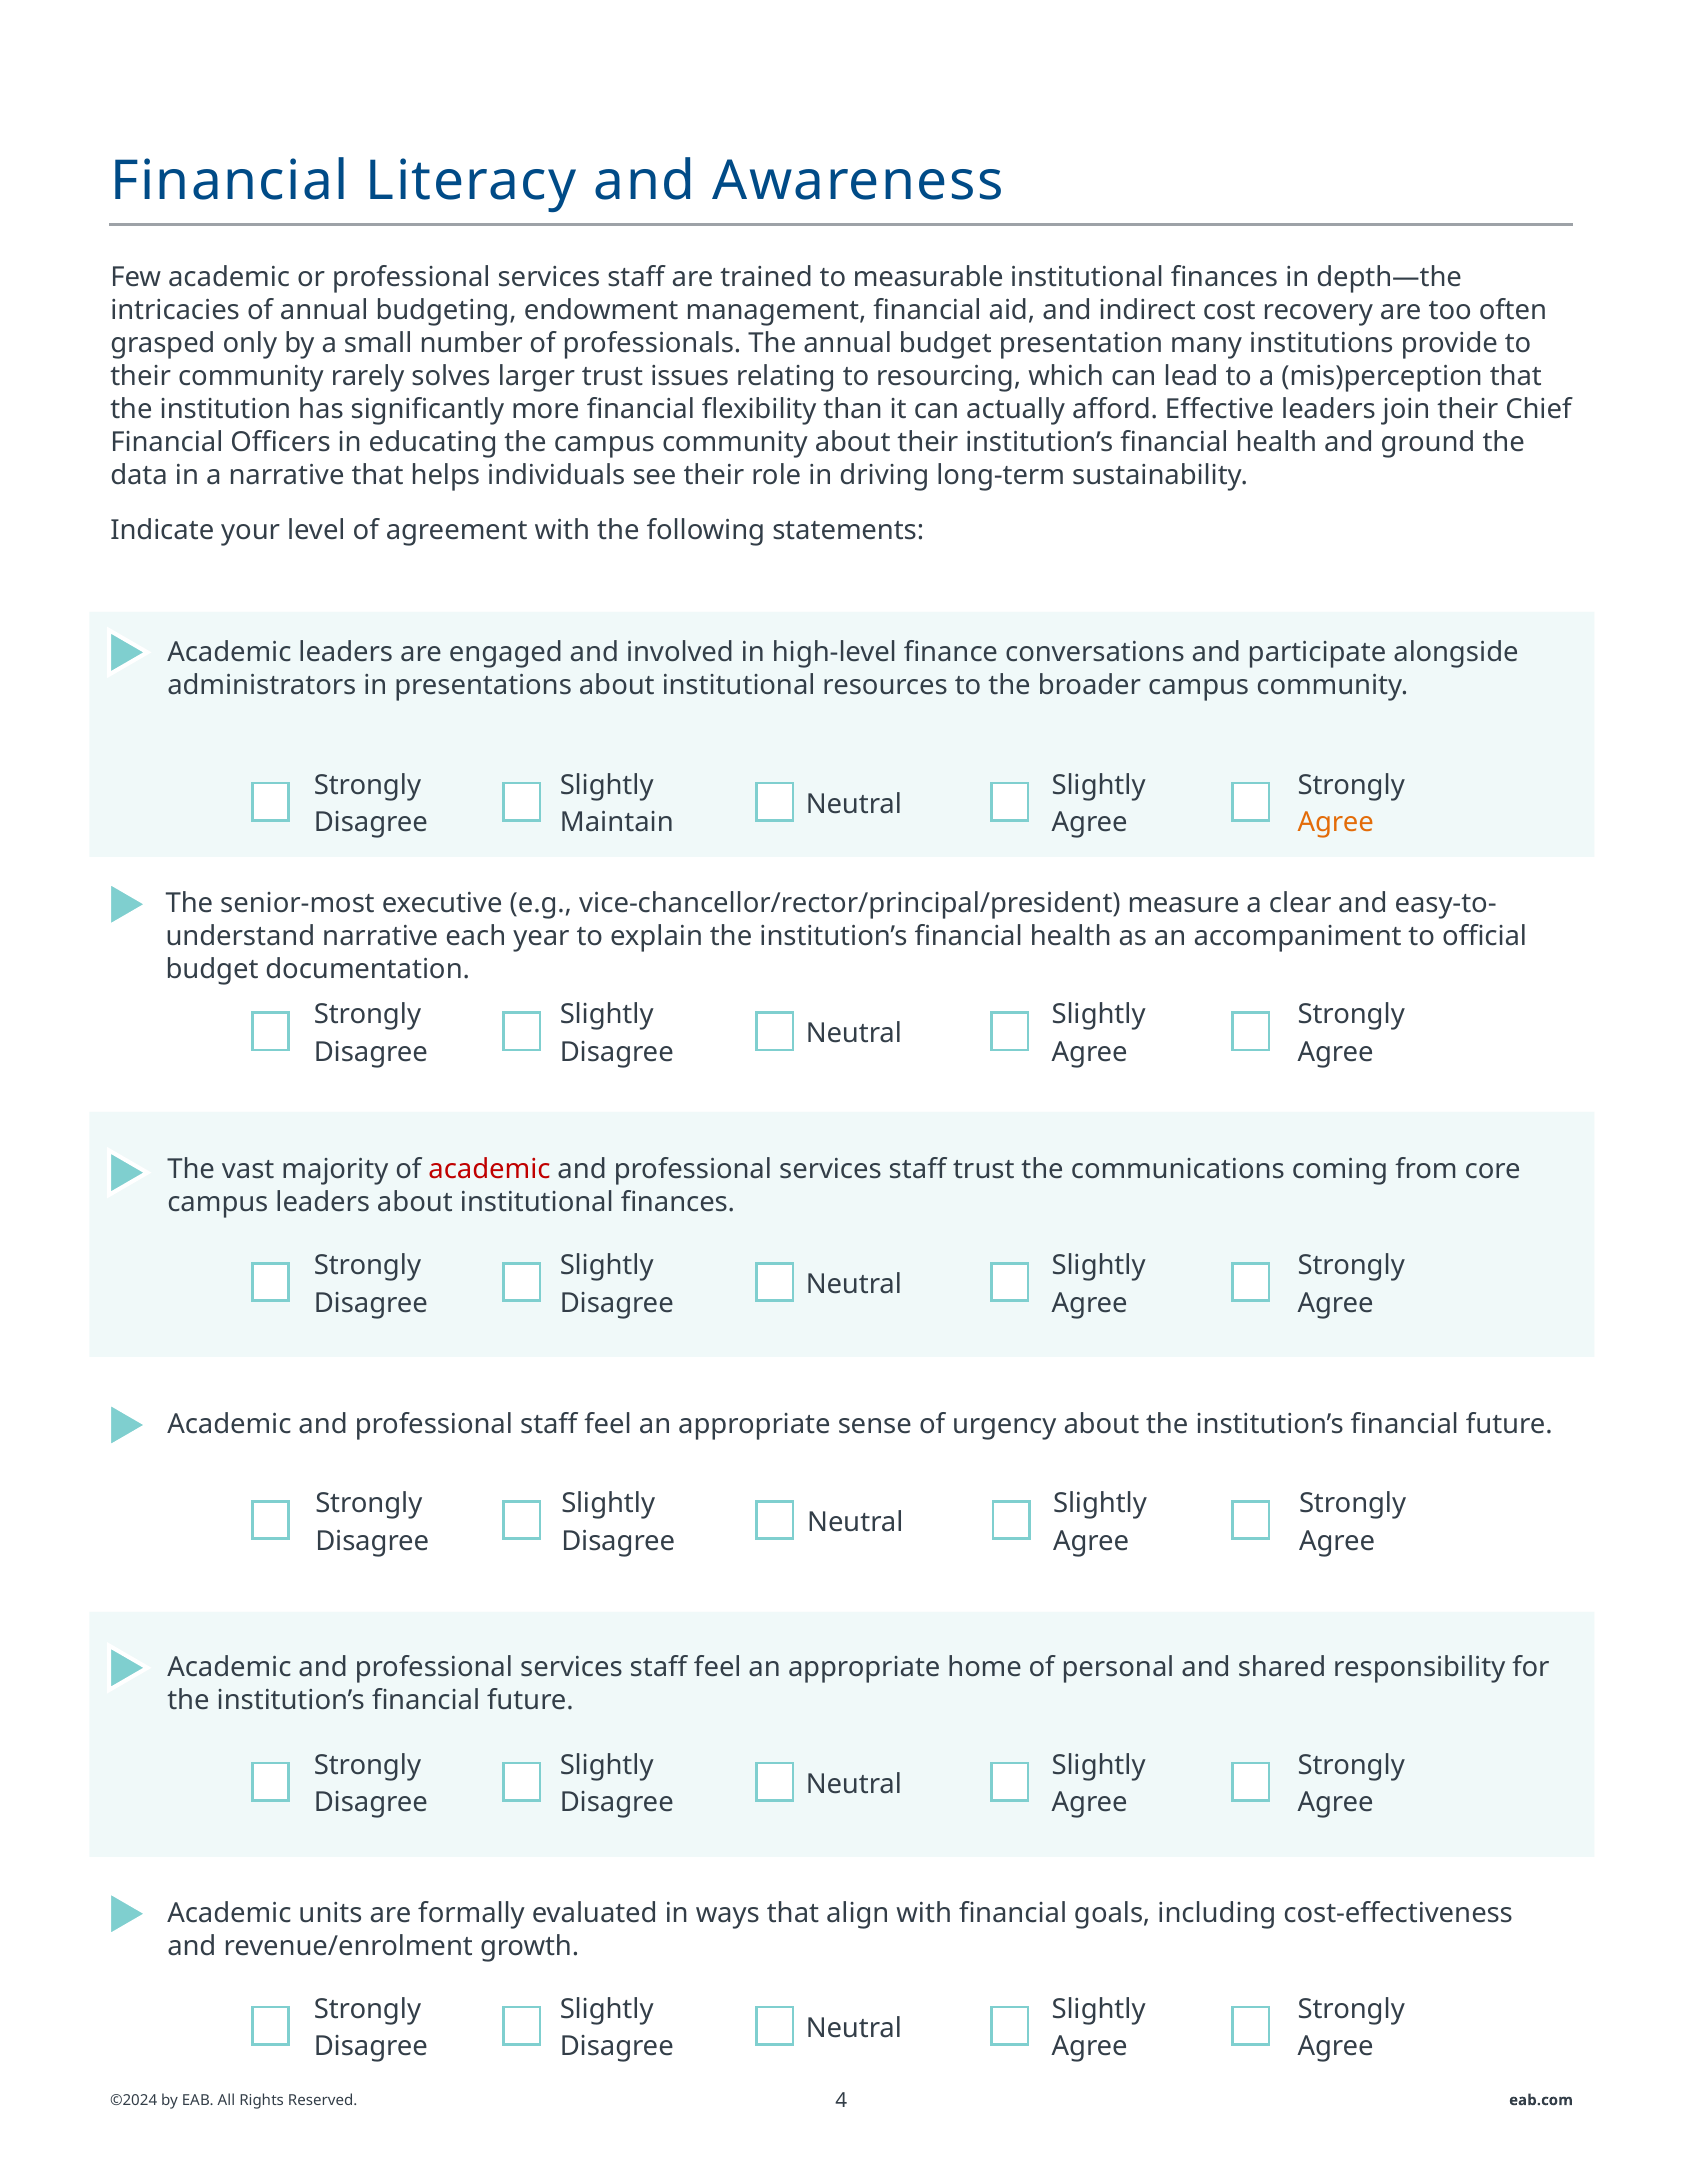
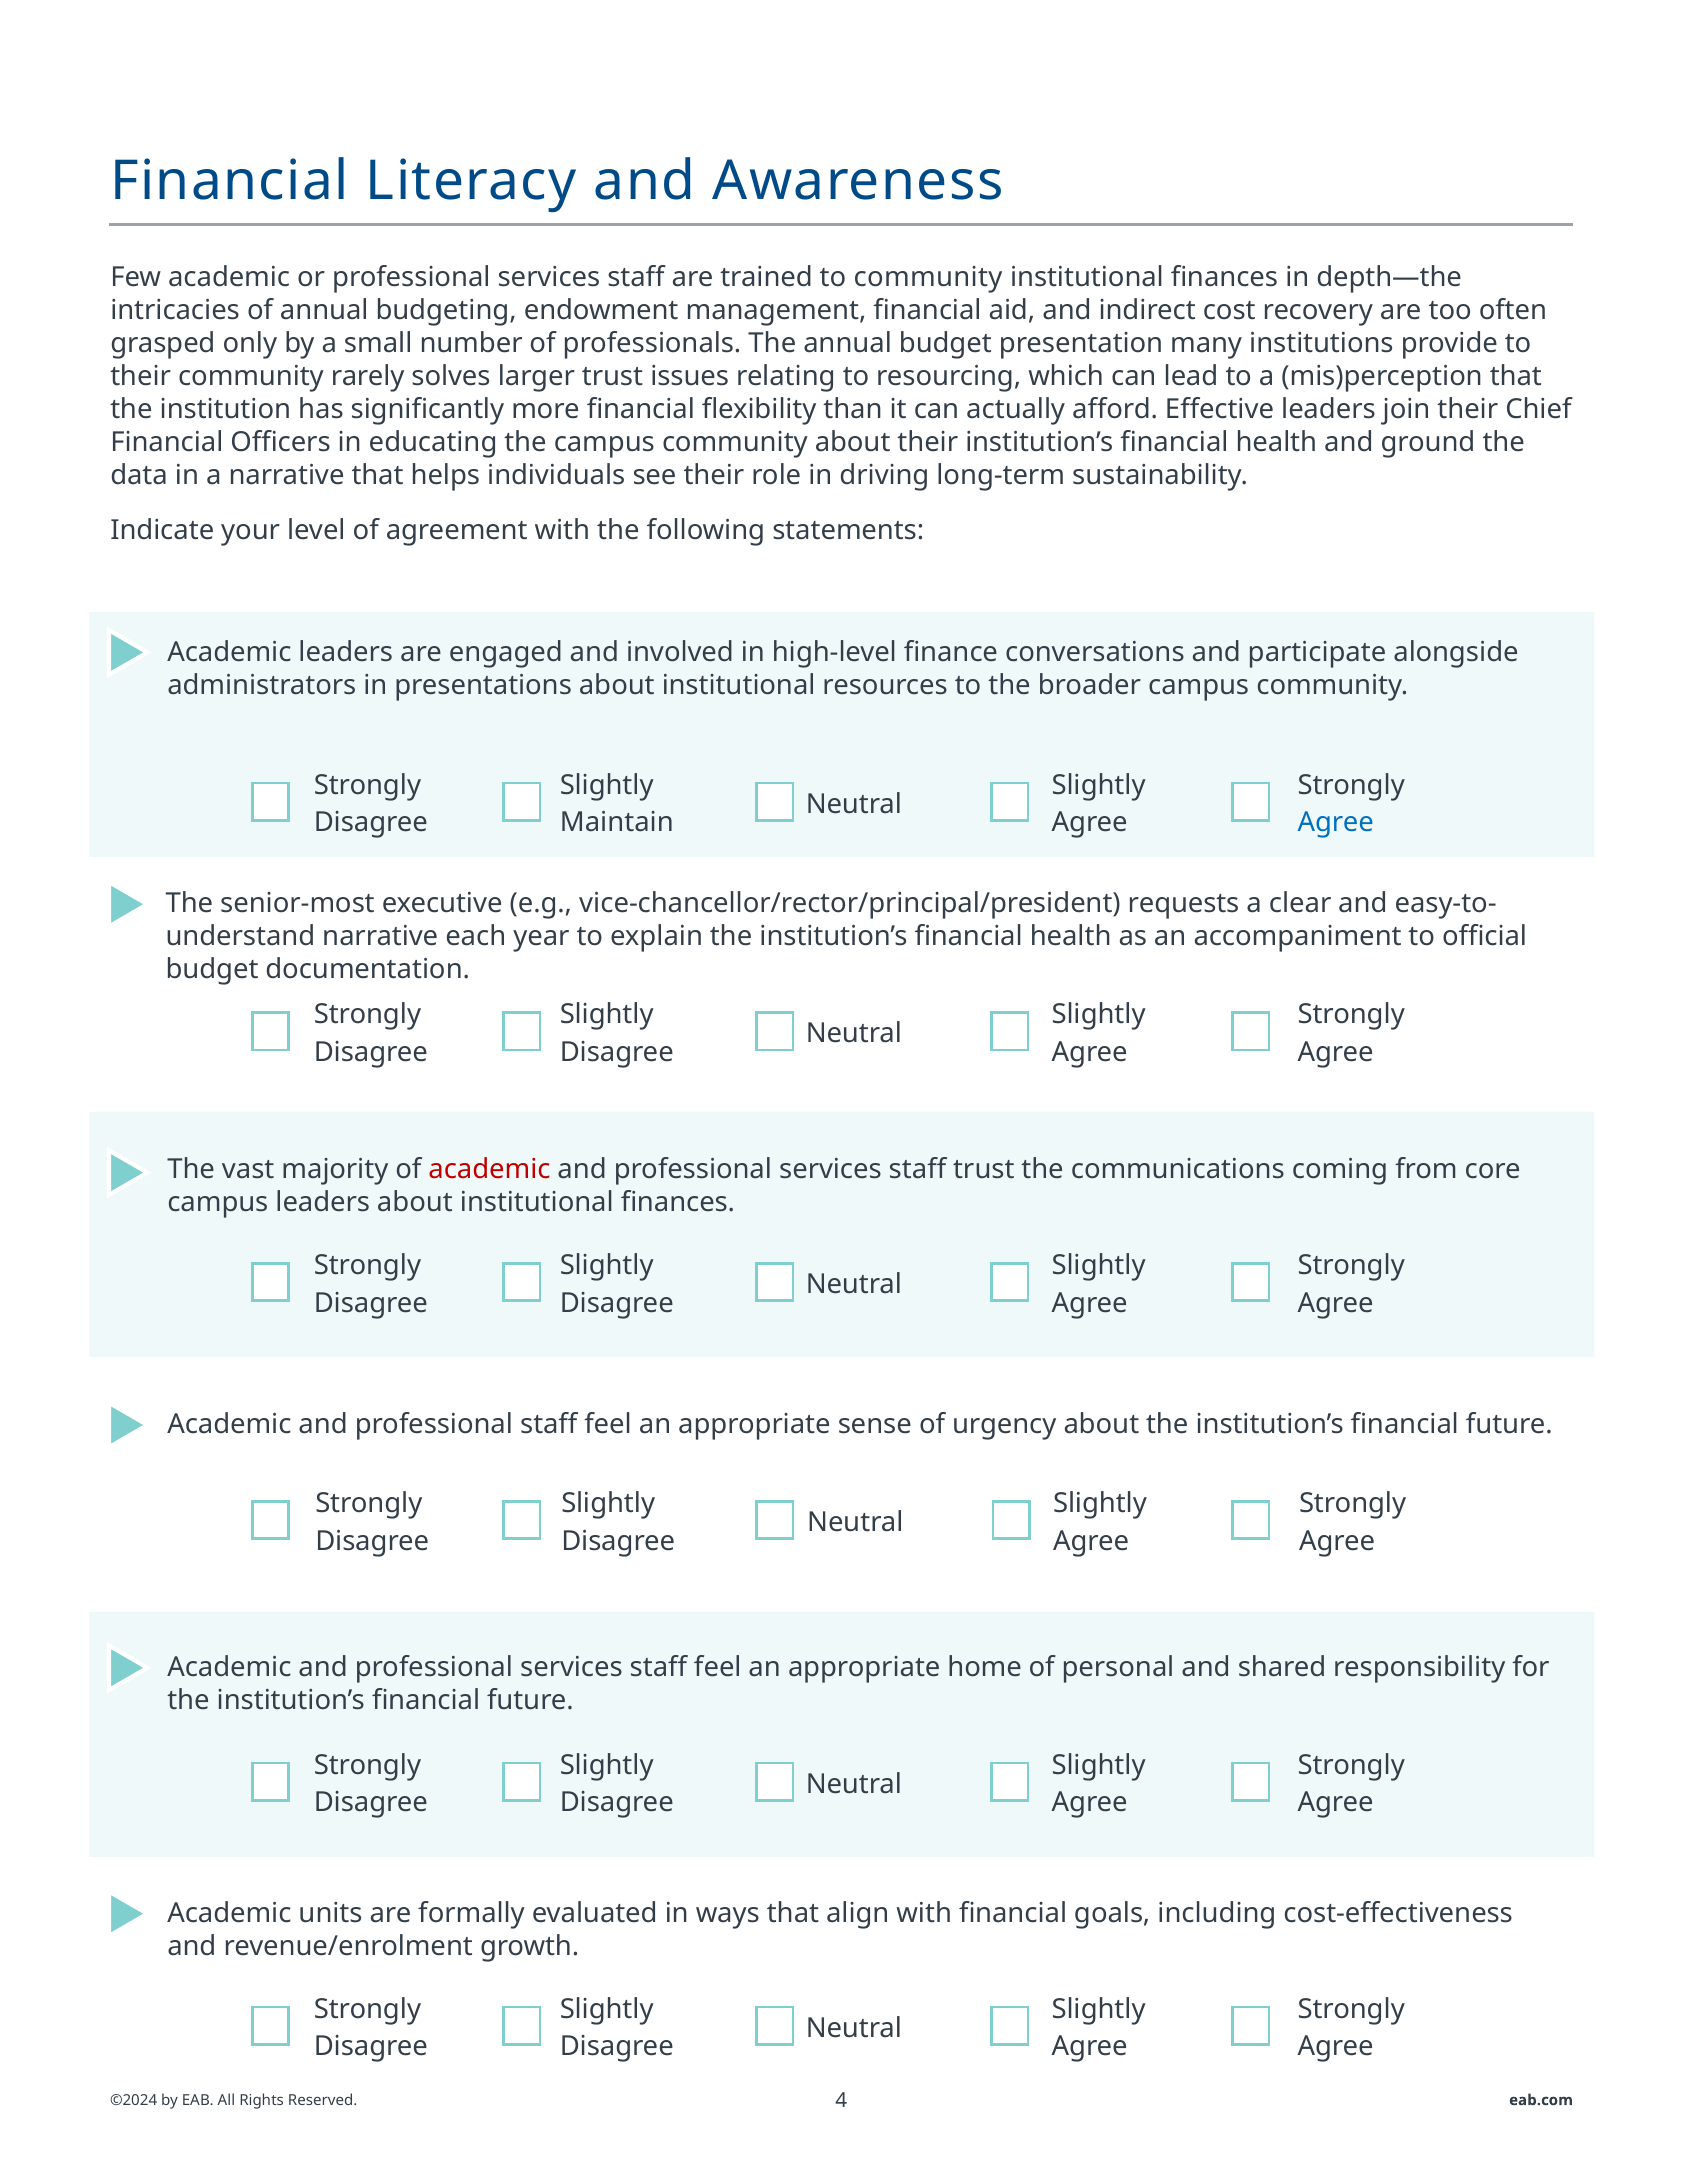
to measurable: measurable -> community (928, 278)
Agree colour: orange -> blue (1336, 823)
measure: measure -> requests (1184, 903)
